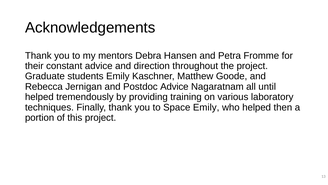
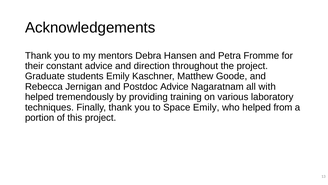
until: until -> with (267, 86)
then: then -> from (283, 107)
